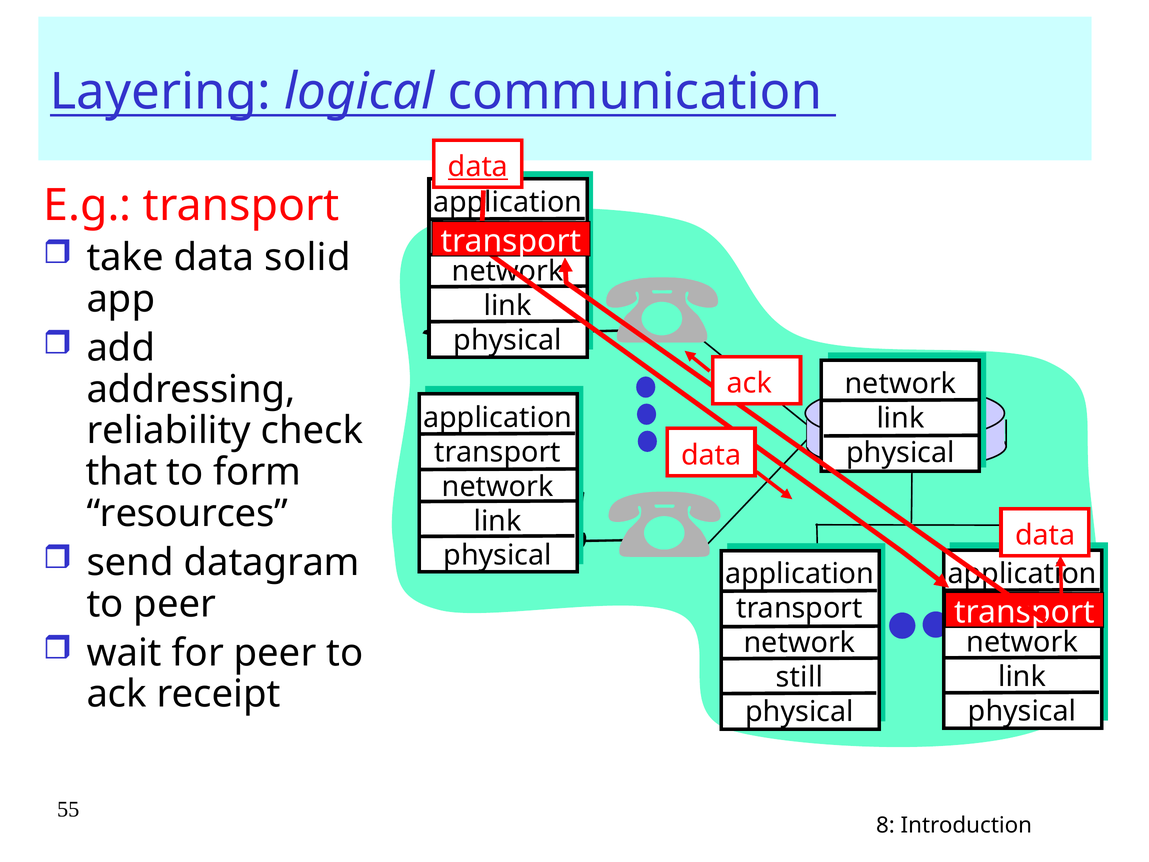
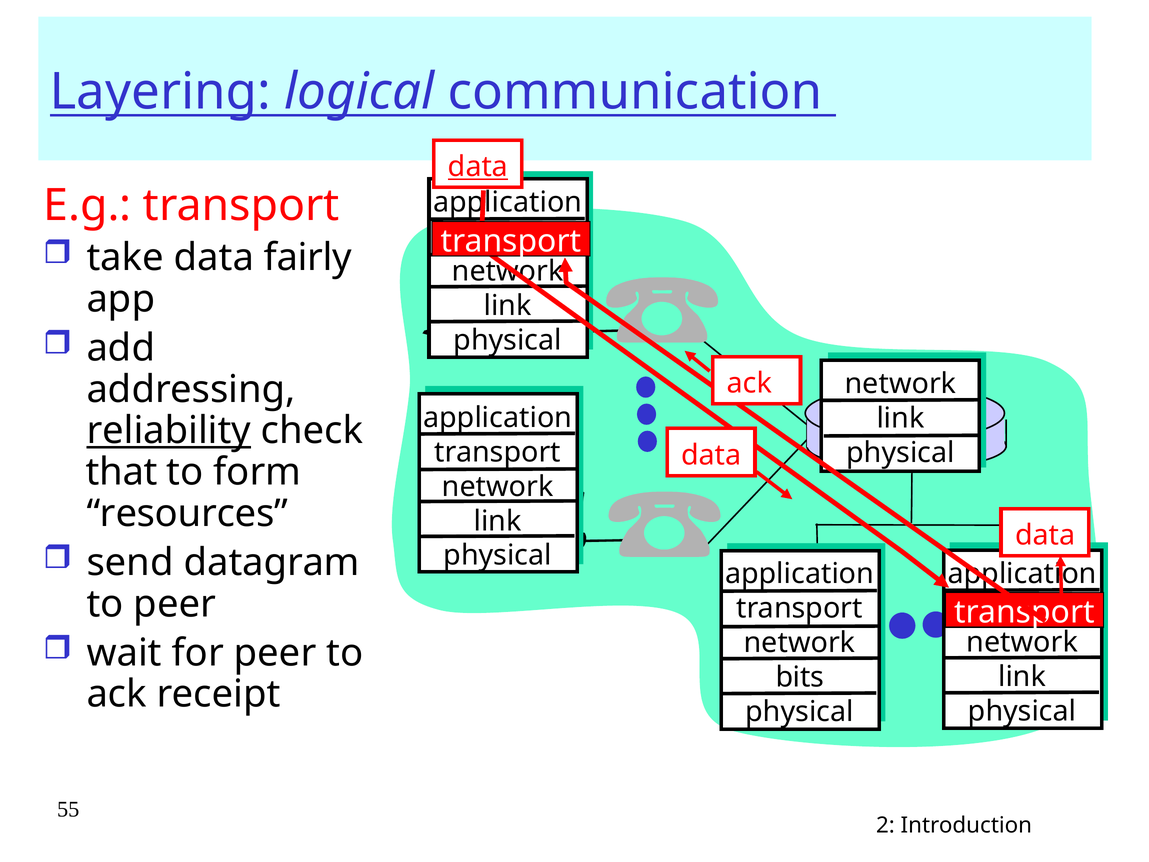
solid: solid -> fairly (308, 258)
reliability underline: none -> present (169, 431)
still: still -> bits (800, 677)
8: 8 -> 2 (885, 825)
